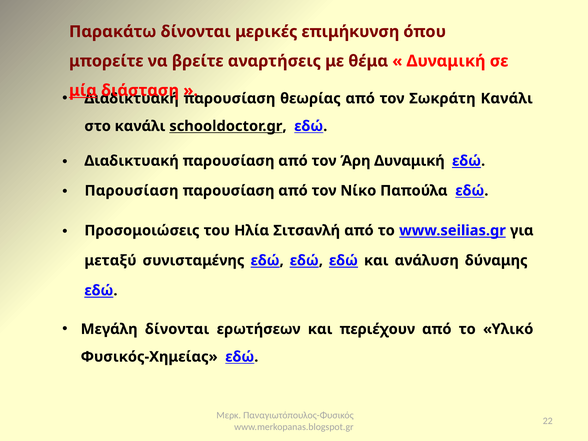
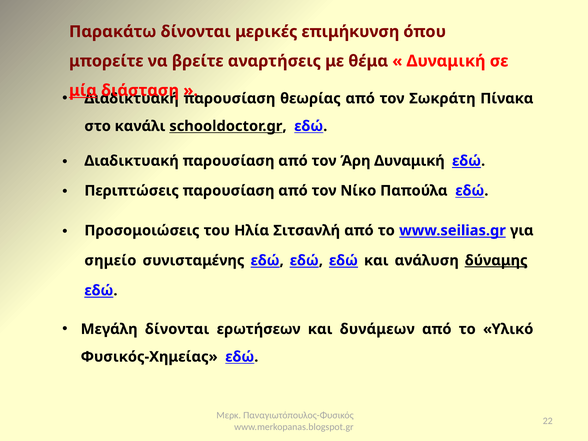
Σωκράτη Κανάλι: Κανάλι -> Πίνακα (507, 98)
Παρουσίαση: Παρουσίαση -> Περιπτώσεις (132, 191)
μεταξύ: μεταξύ -> σημείο (110, 260)
δύναμης underline: none -> present (496, 260)
περιέχουν: περιέχουν -> δυνάμεων (377, 329)
